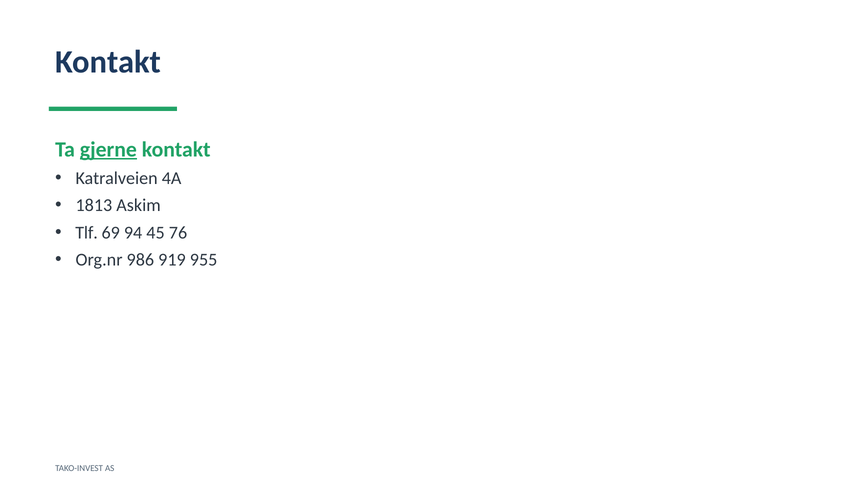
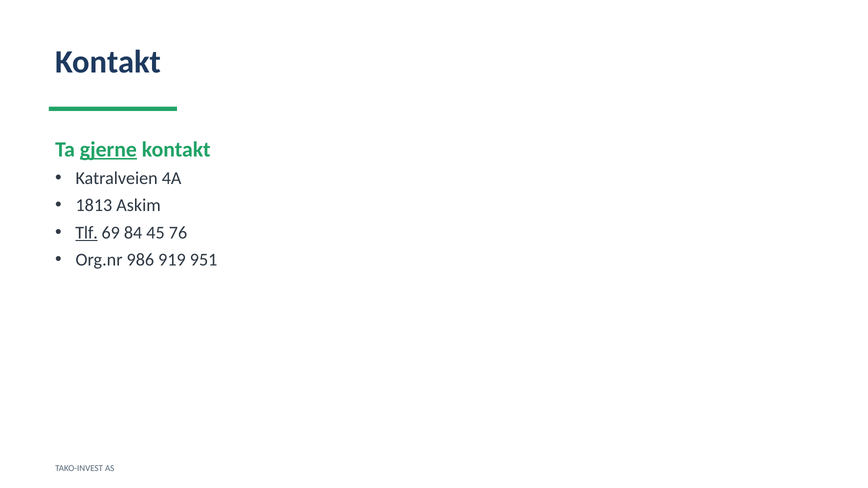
Tlf underline: none -> present (87, 233)
94: 94 -> 84 (133, 233)
955: 955 -> 951 (204, 260)
